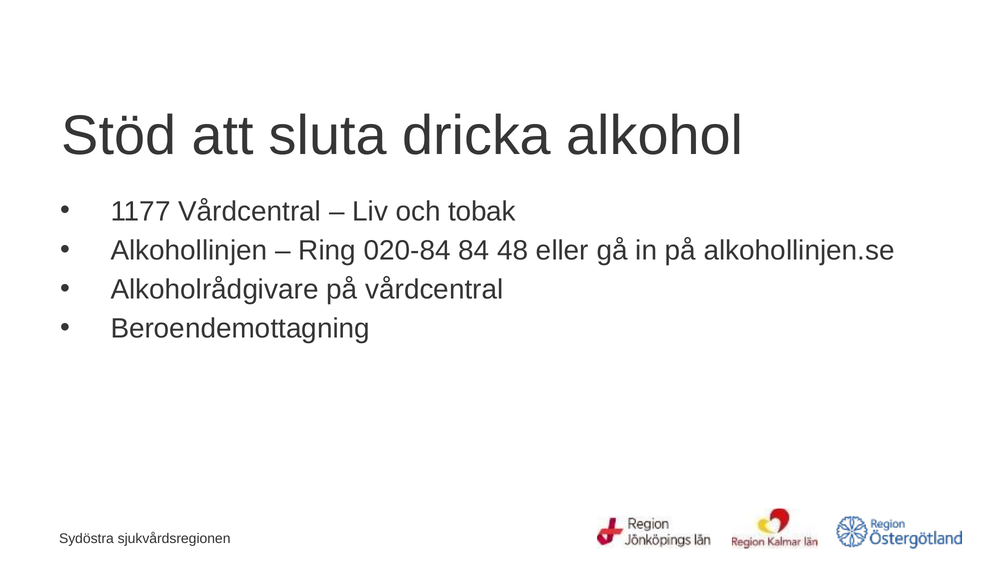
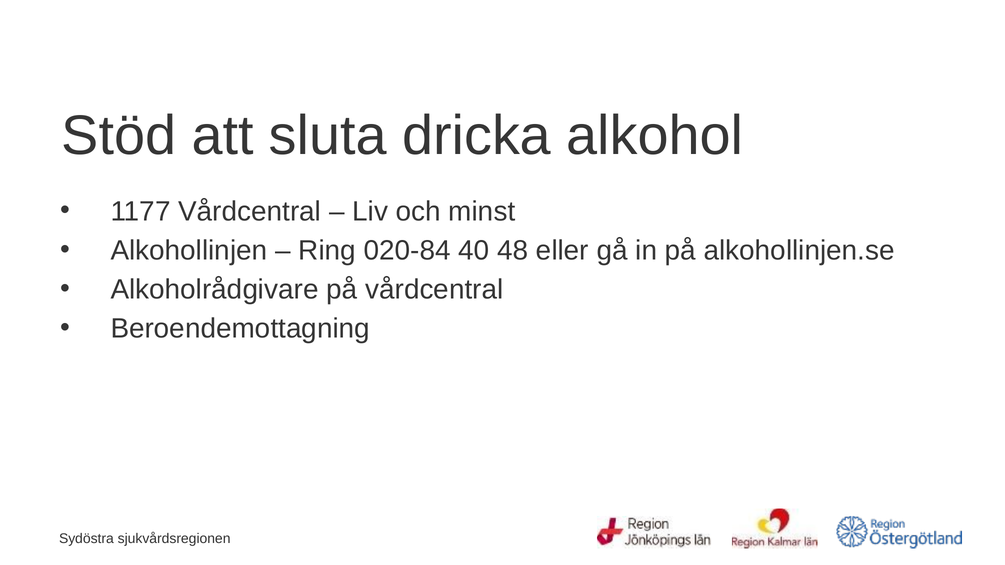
tobak: tobak -> minst (482, 211)
84: 84 -> 40 (474, 251)
